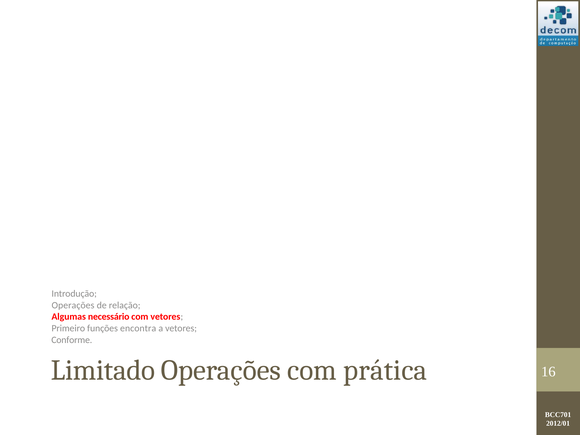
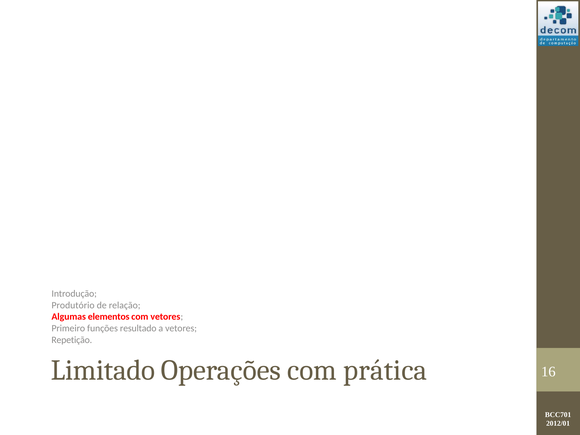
Operações: Operações -> Produtório (73, 305)
necessário: necessário -> elementos (109, 317)
encontra: encontra -> resultado (138, 328)
Conforme: Conforme -> Repetição (72, 340)
